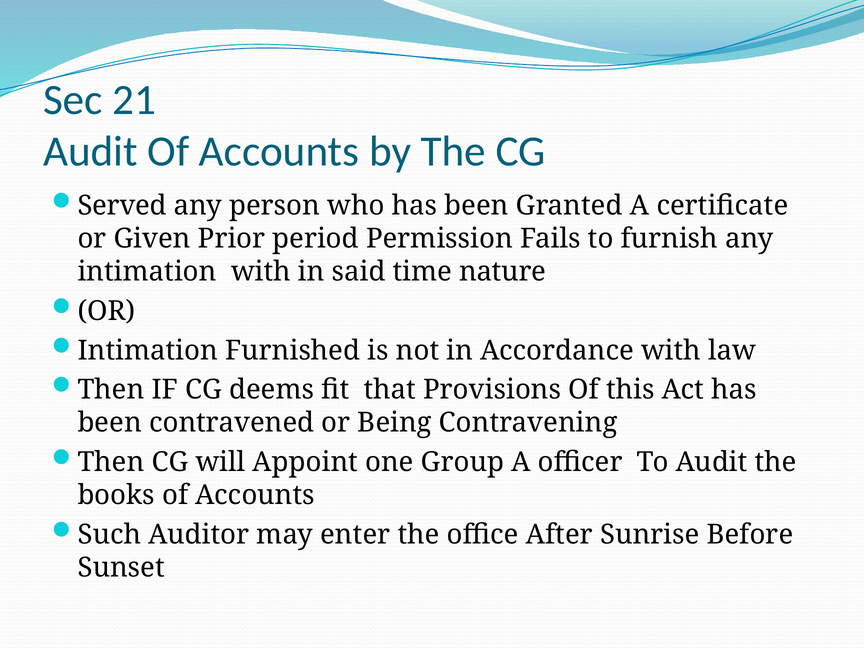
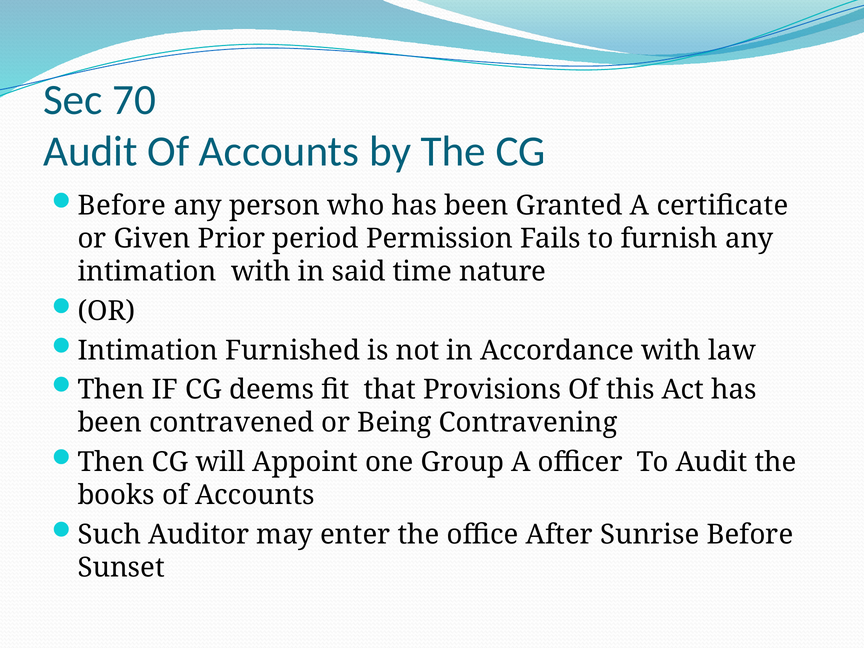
21: 21 -> 70 (134, 100)
Served: Served -> Before (122, 206)
